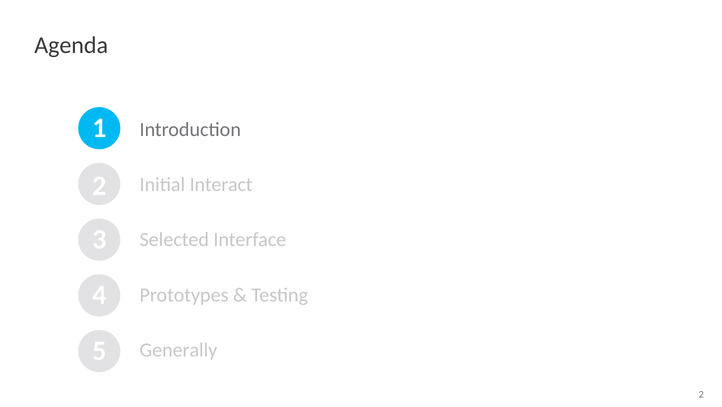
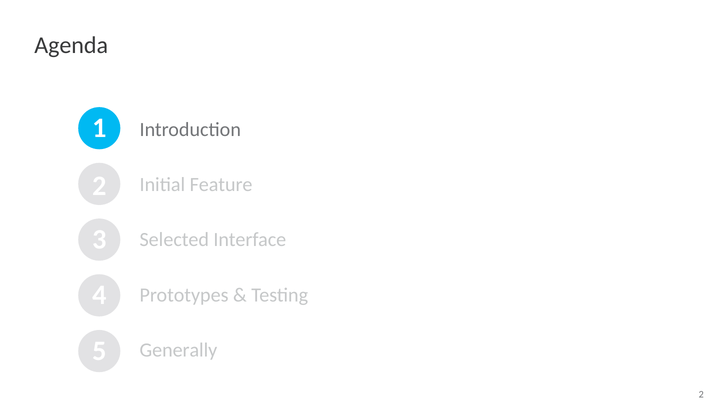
Interact: Interact -> Feature (221, 185)
